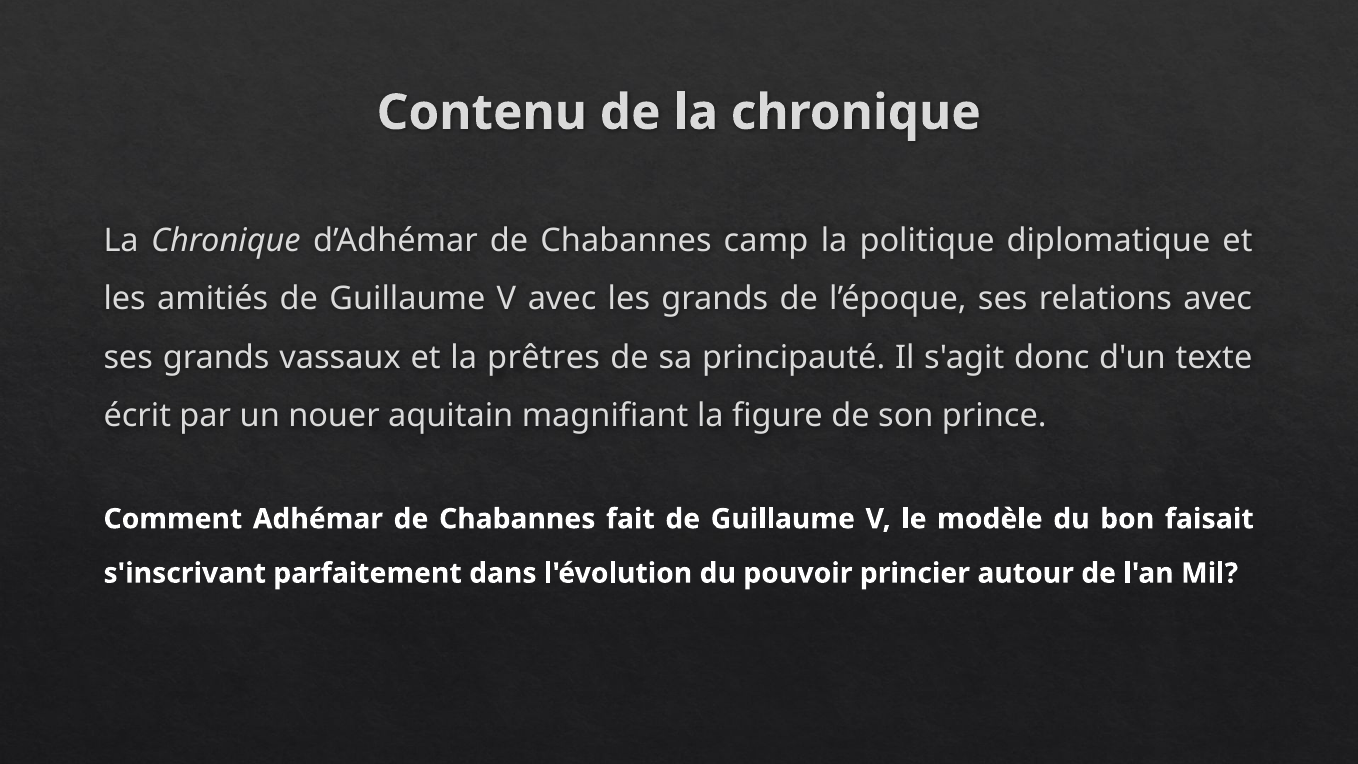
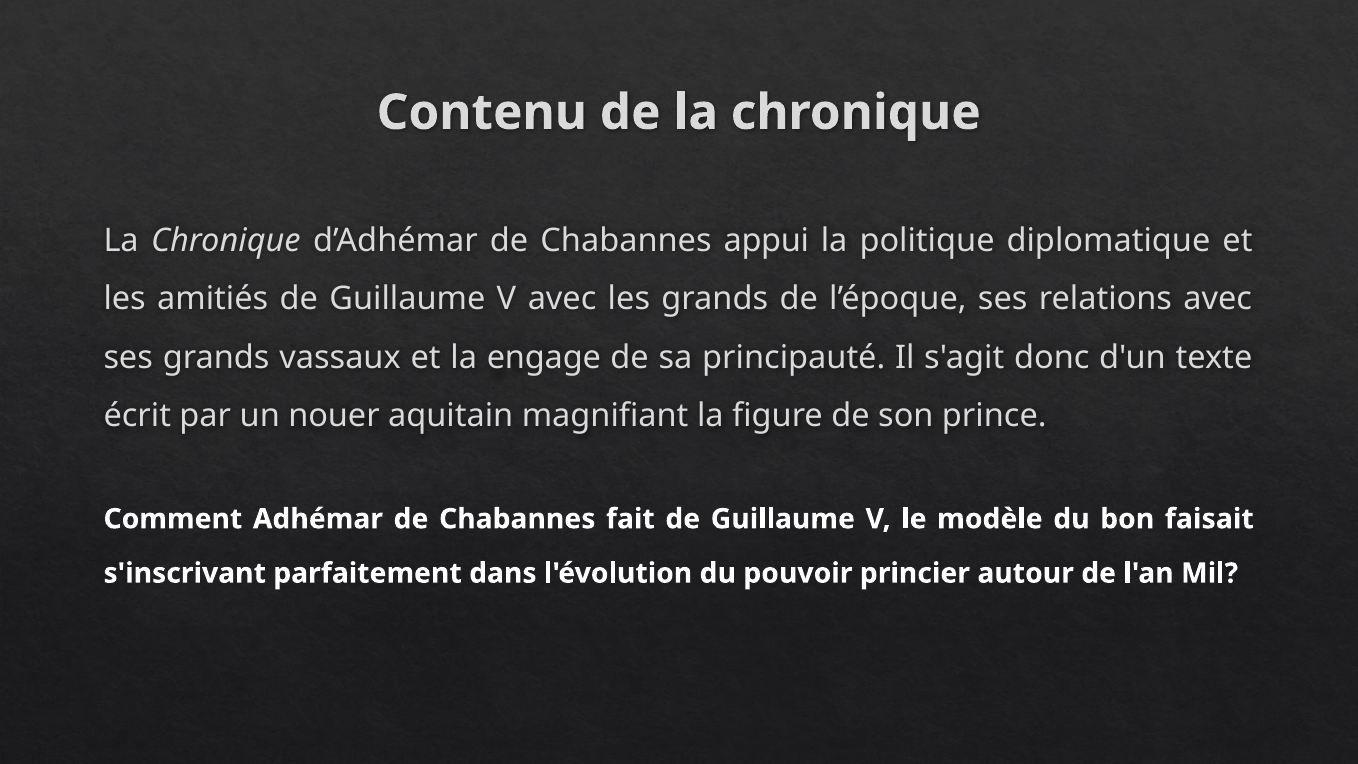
camp: camp -> appui (766, 240)
prêtres: prêtres -> engage (544, 357)
